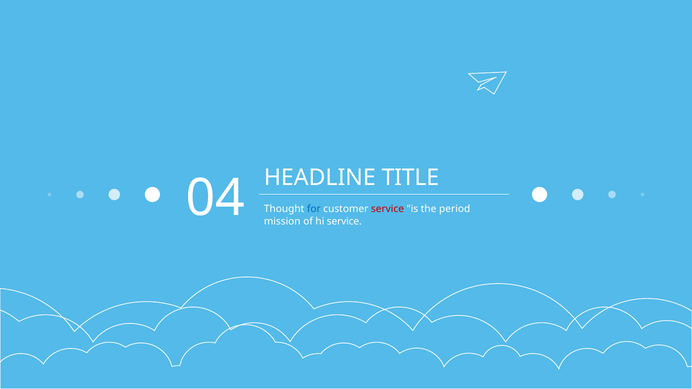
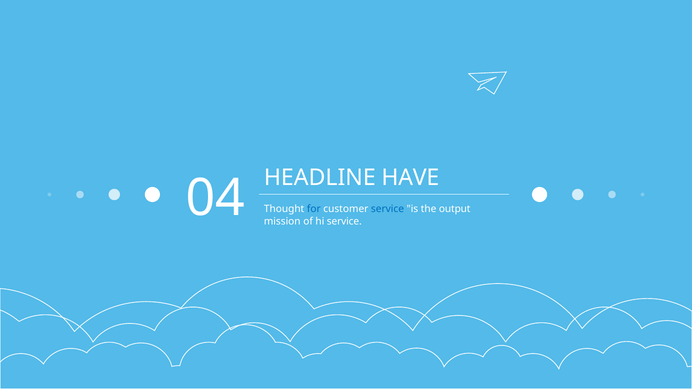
TITLE: TITLE -> HAVE (410, 178)
service colour: red -> blue (387, 209)
period: period -> output (455, 209)
